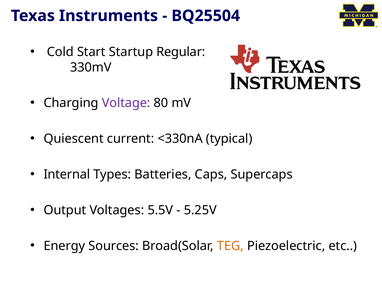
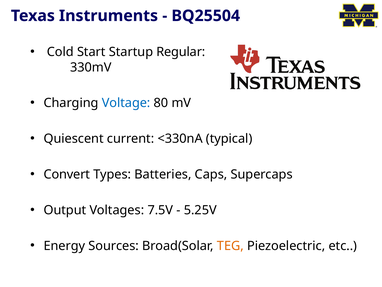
Voltage colour: purple -> blue (126, 103)
Internal: Internal -> Convert (67, 174)
5.5V: 5.5V -> 7.5V (160, 210)
